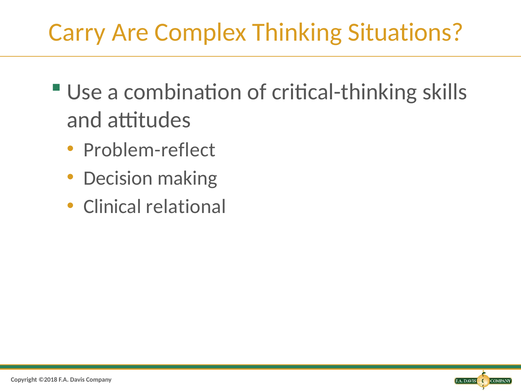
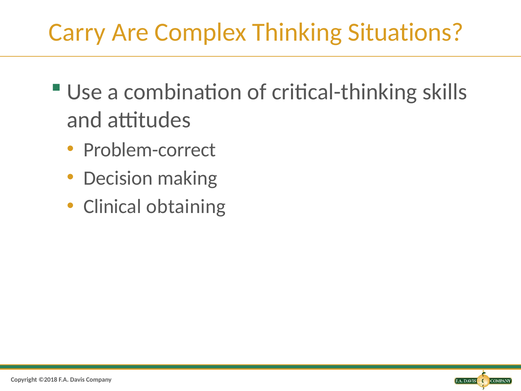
Problem-reflect: Problem-reflect -> Problem-correct (150, 150)
relational: relational -> obtaining (186, 206)
